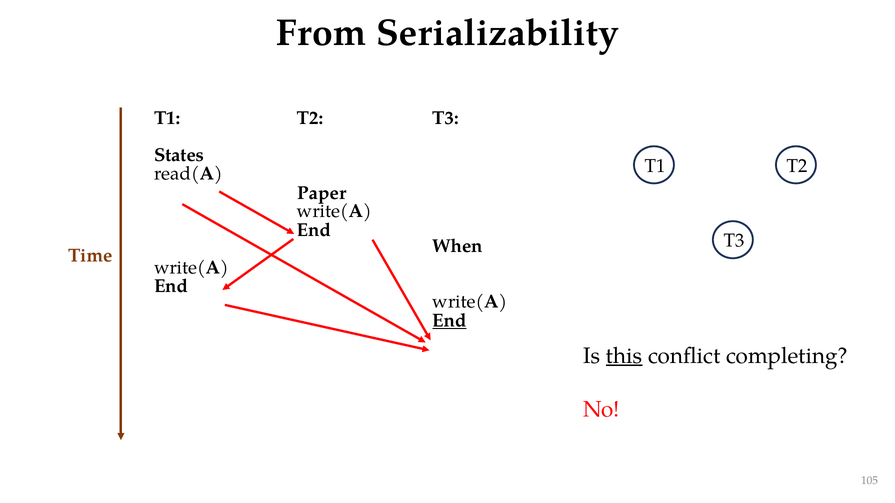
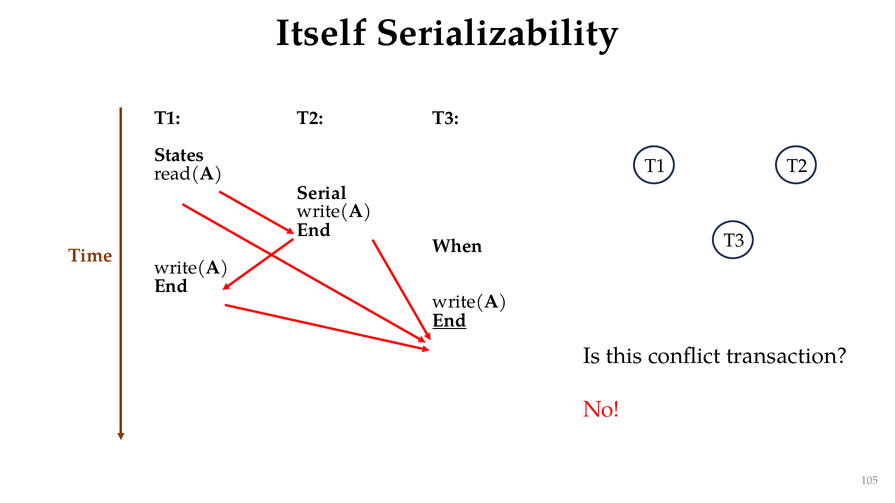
From: From -> Itself (321, 33)
Paper: Paper -> Serial (322, 193)
this underline: present -> none (624, 356)
completing: completing -> transaction (787, 356)
